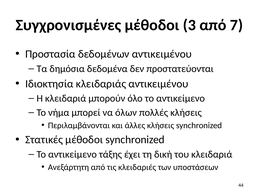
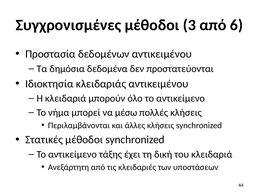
7: 7 -> 6 (236, 25)
όλων: όλων -> μέσω (126, 113)
